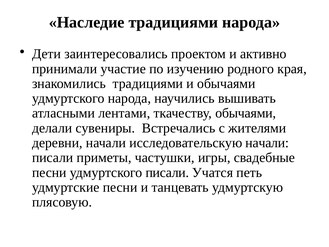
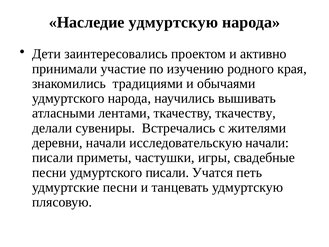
Наследие традициями: традициями -> удмуртскую (173, 22)
ткачеству обычаями: обычаями -> ткачеству (246, 113)
